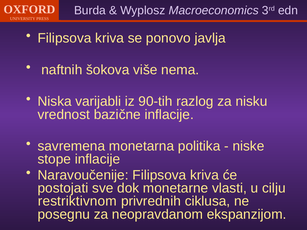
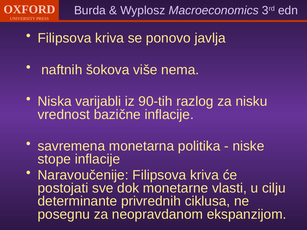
restriktivnom: restriktivnom -> determinante (77, 201)
